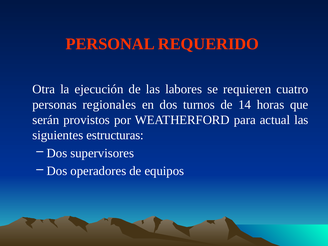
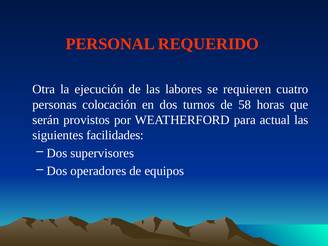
regionales: regionales -> colocación (109, 105)
14: 14 -> 58 (245, 105)
estructuras: estructuras -> facilidades (115, 135)
